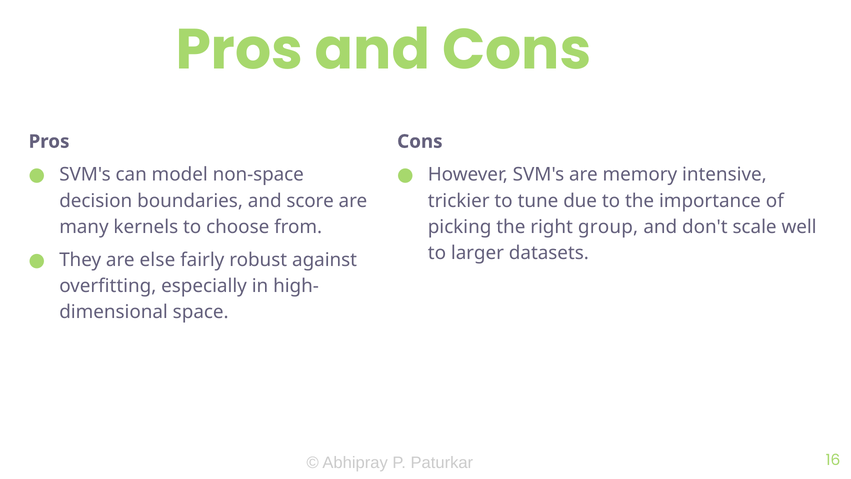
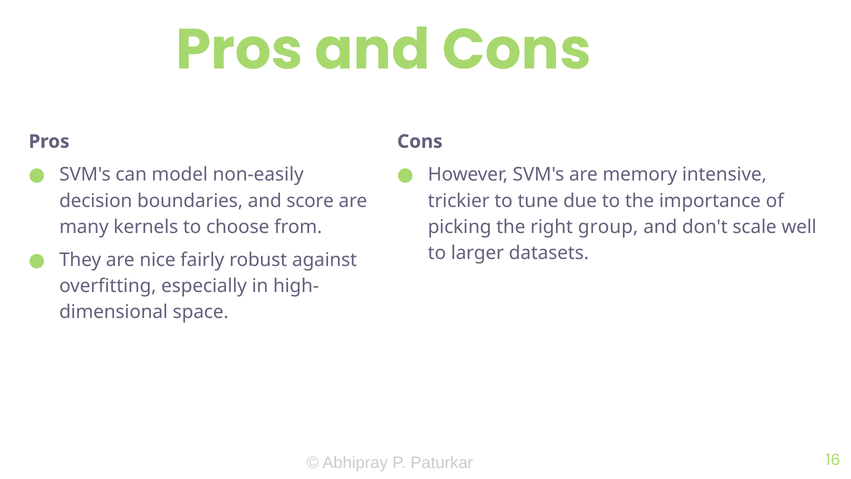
non-space: non-space -> non-easily (258, 175)
else: else -> nice (158, 260)
